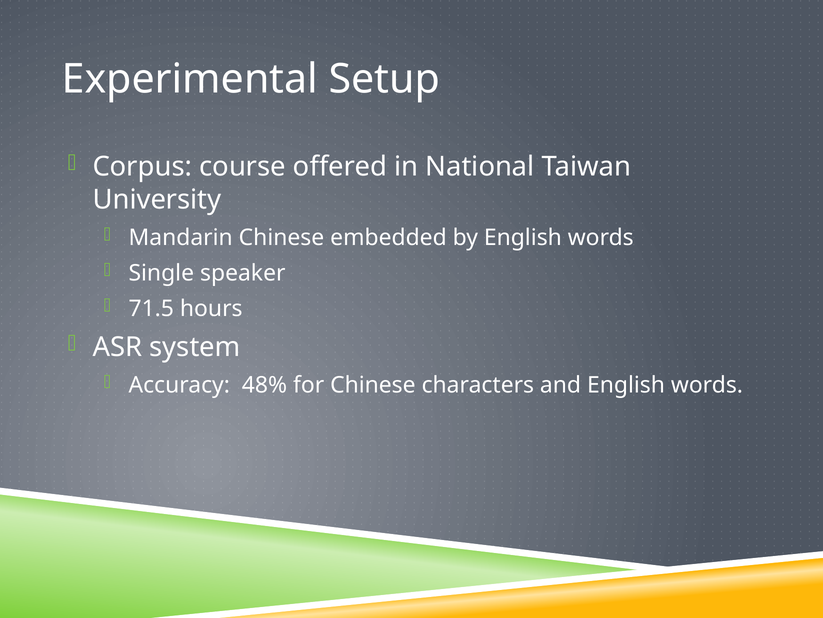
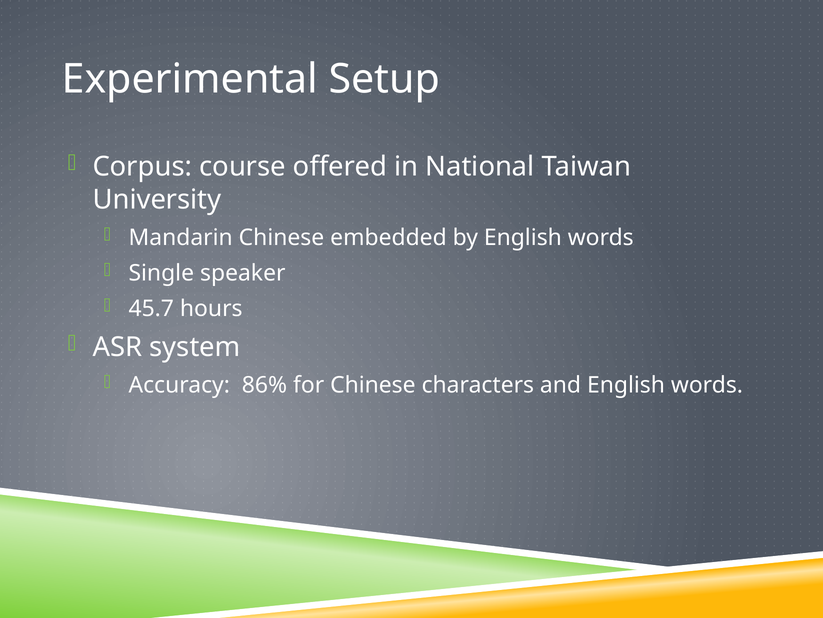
71.5: 71.5 -> 45.7 (151, 308)
48%: 48% -> 86% (264, 385)
